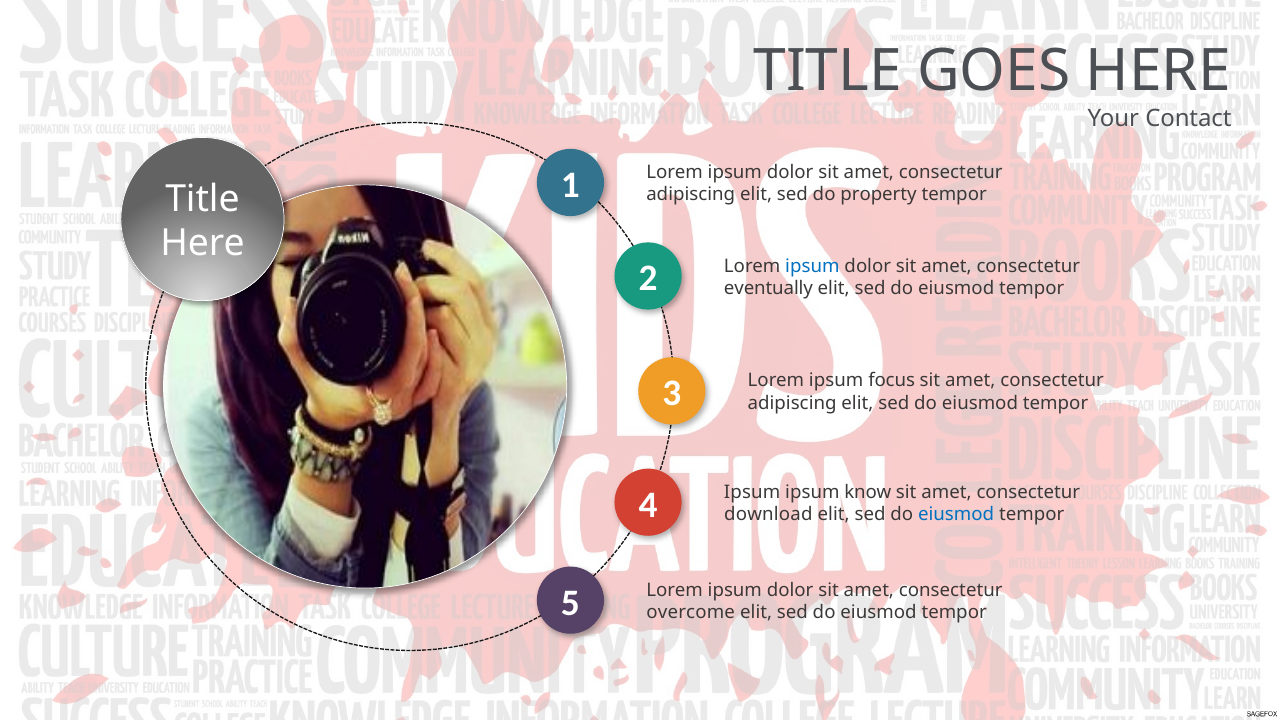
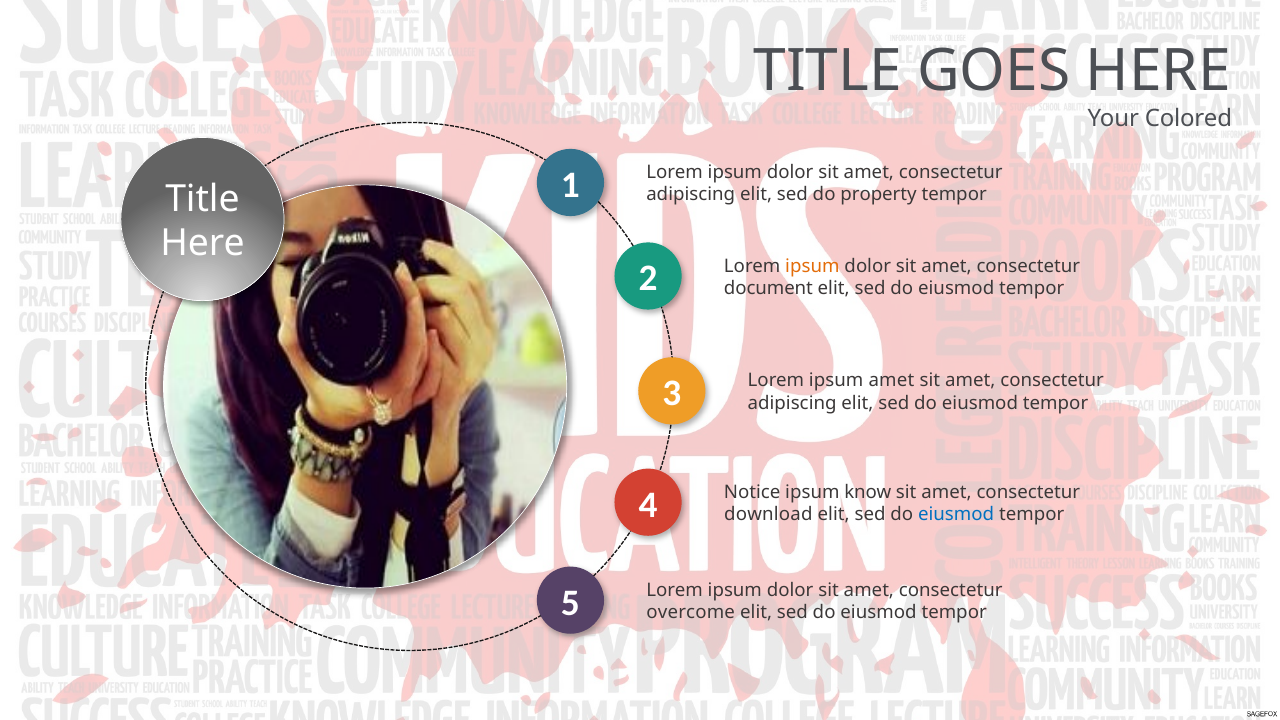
Contact: Contact -> Colored (1188, 118)
ipsum colour: blue -> orange (812, 266)
eventually: eventually -> document (768, 288)
ipsum focus: focus -> amet (891, 381)
4 Ipsum: Ipsum -> Notice (752, 492)
